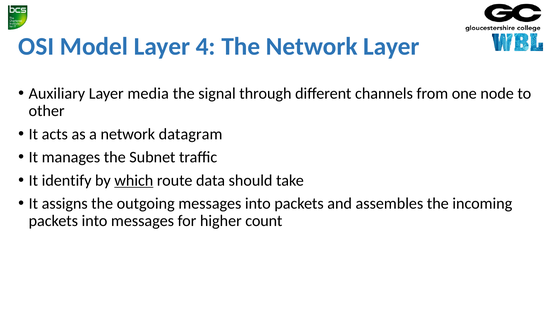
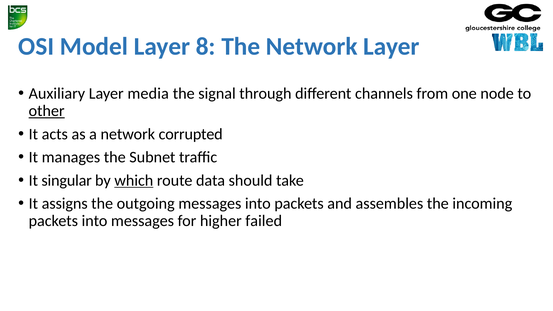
4: 4 -> 8 (206, 46)
other underline: none -> present (47, 111)
datagram: datagram -> corrupted (191, 134)
identify: identify -> singular (67, 180)
count: count -> failed (264, 221)
